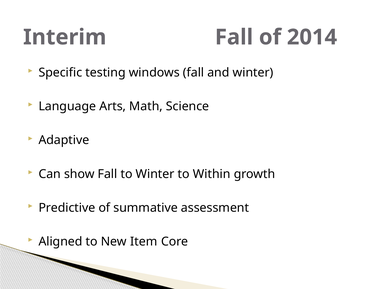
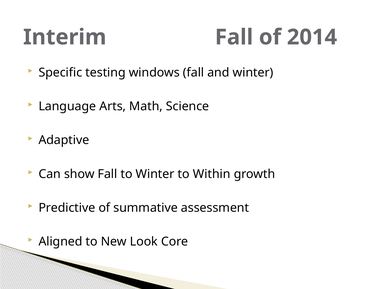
Item: Item -> Look (144, 242)
